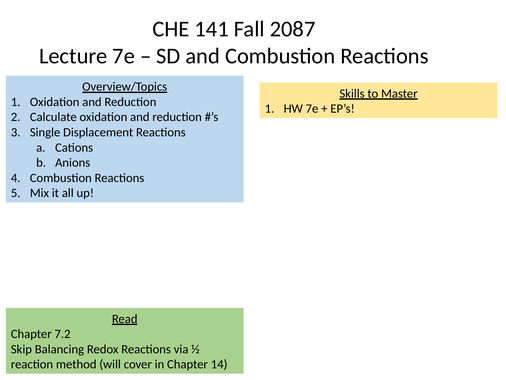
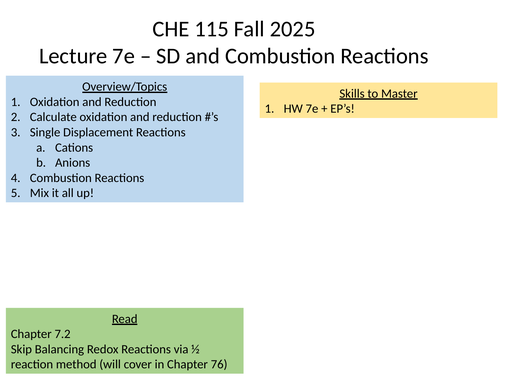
141: 141 -> 115 (212, 29)
2087: 2087 -> 2025 (293, 29)
14: 14 -> 76 (219, 364)
